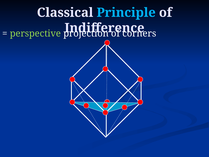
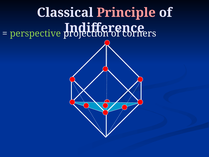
Principle colour: light blue -> pink (126, 13)
